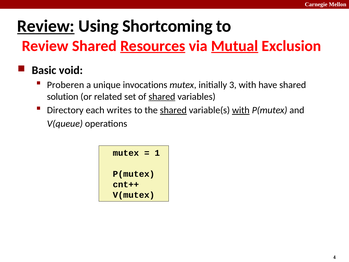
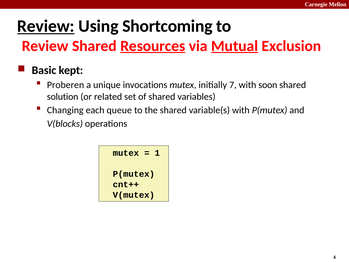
void: void -> kept (71, 70)
3: 3 -> 7 (233, 85)
have: have -> soon (268, 85)
shared underline: present -> none (162, 96)
Directory: Directory -> Changing (65, 110)
writes: writes -> queue (119, 110)
shared underline: present -> none (173, 110)
with underline: present -> none (241, 110)
V(queue: V(queue -> V(blocks (65, 124)
